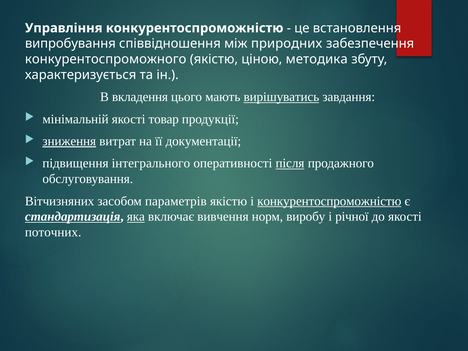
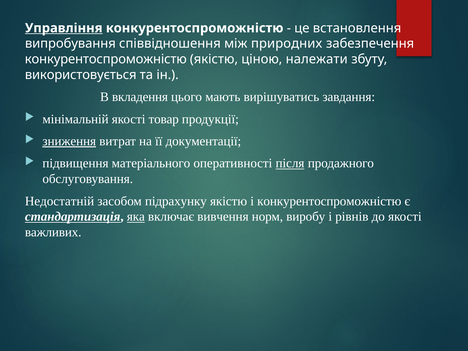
Управління underline: none -> present (64, 28)
конкурентоспроможного: конкурентоспроможного -> конкурентоспроможністю (106, 59)
методика: методика -> належати (317, 59)
характеризується: характеризується -> використовується (81, 75)
вирішуватись underline: present -> none (281, 97)
інтегрального: інтегрального -> матеріального (151, 163)
Вітчизняних: Вітчизняних -> Недостатній (60, 201)
параметрів: параметрів -> підрахунку (176, 201)
конкурентоспроможністю underline: present -> none (329, 201)
річної: річної -> рівнів (352, 217)
поточних: поточних -> важливих (53, 232)
